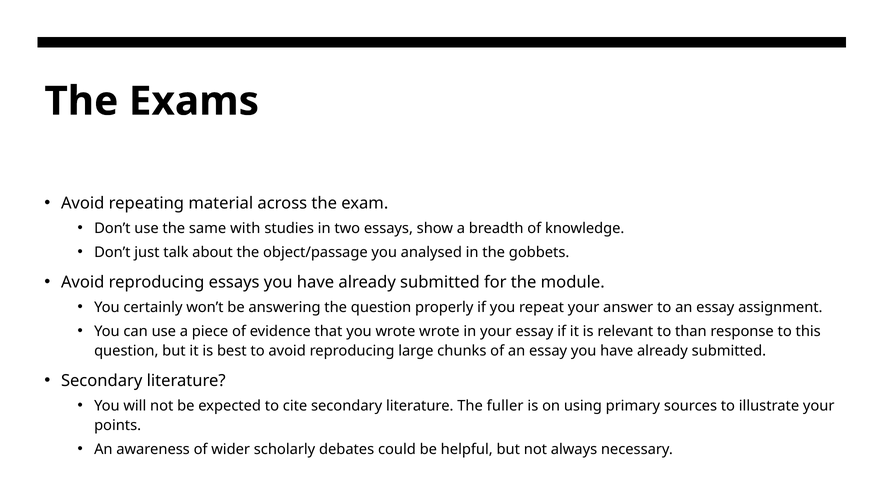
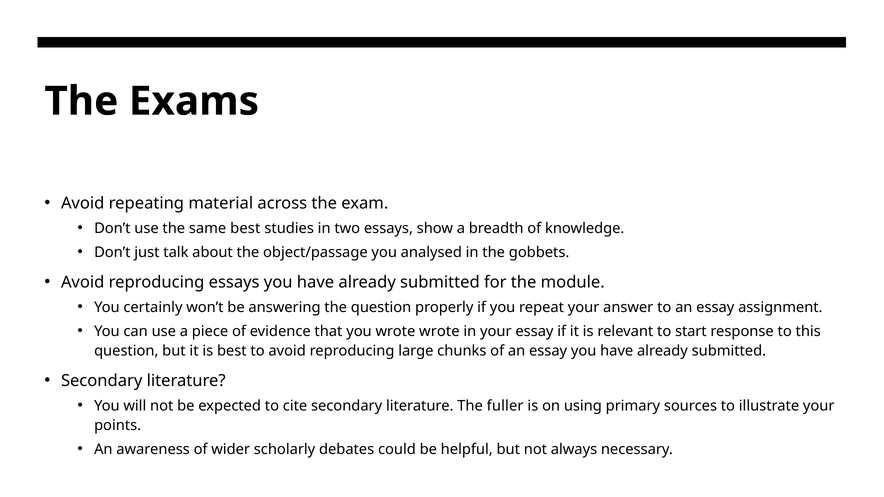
same with: with -> best (245, 228)
than: than -> start (691, 331)
